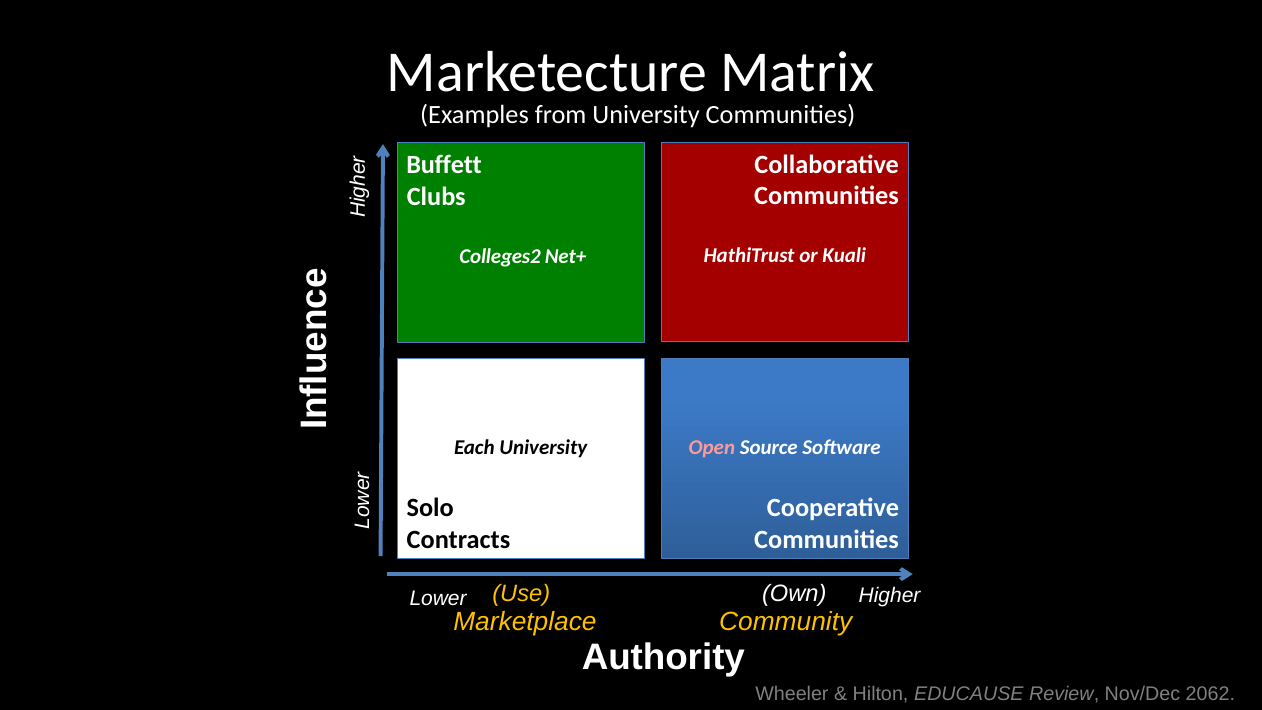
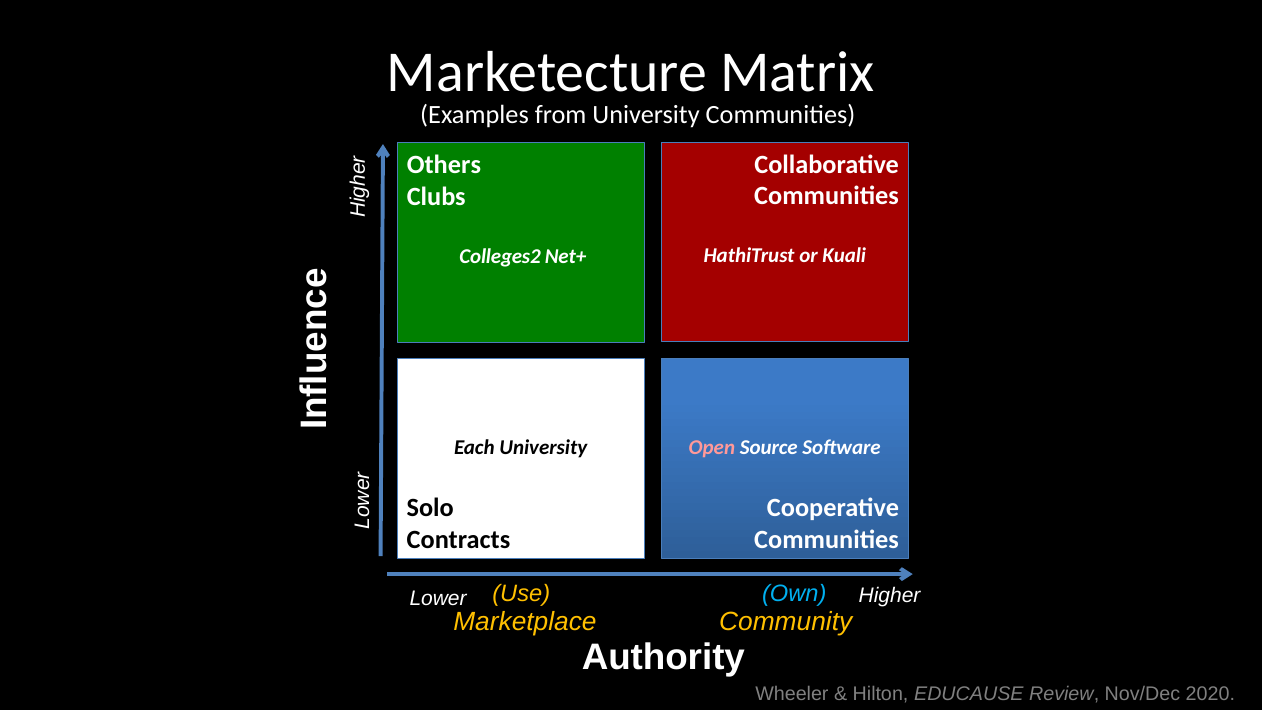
Buffett: Buffett -> Others (444, 165)
Own colour: white -> light blue (794, 593)
2062: 2062 -> 2020 (1210, 694)
